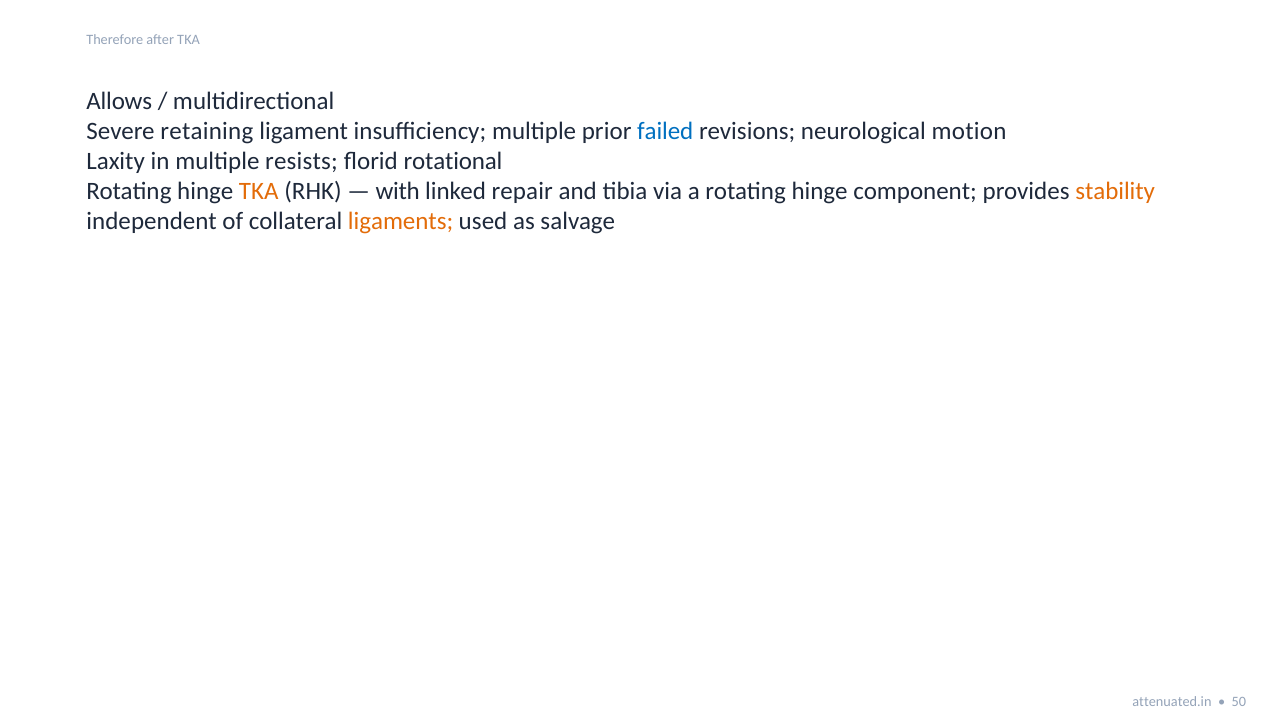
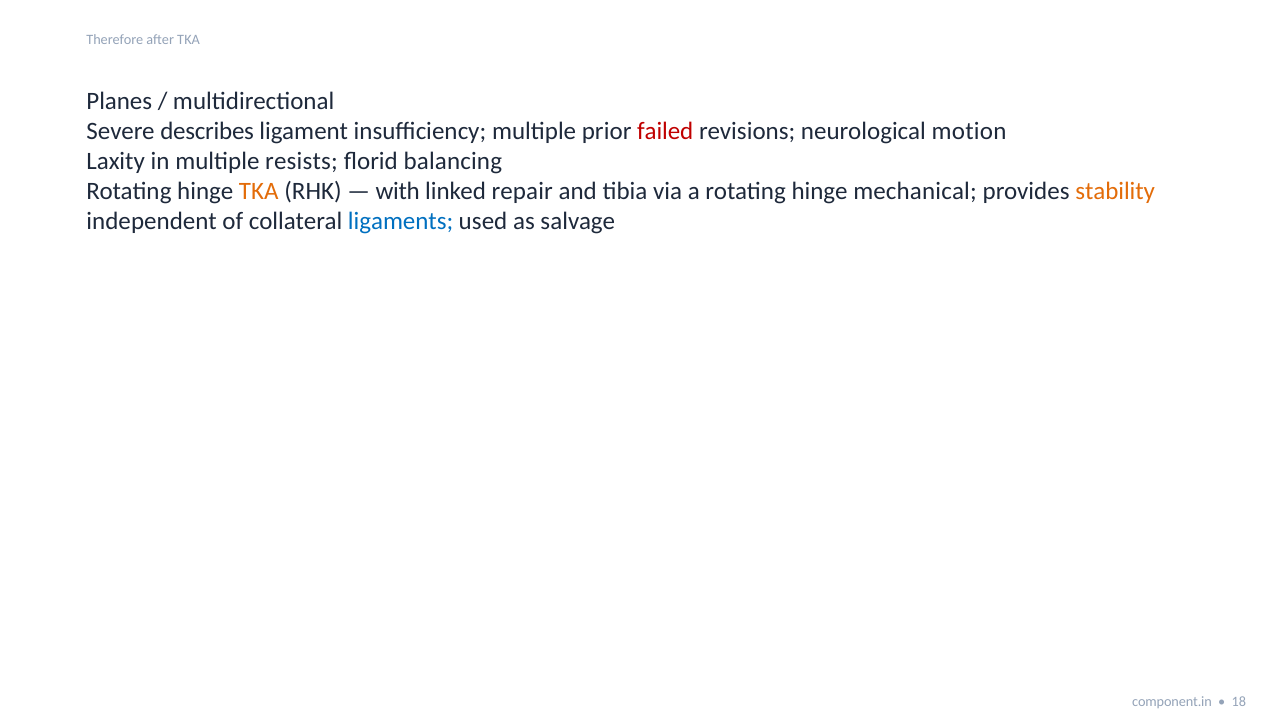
Allows: Allows -> Planes (119, 101)
retaining: retaining -> describes (207, 131)
failed colour: blue -> red (665, 131)
rotational: rotational -> balancing (453, 161)
component: component -> mechanical (915, 191)
ligaments colour: orange -> blue (401, 221)
attenuated.in: attenuated.in -> component.in (1172, 702)
50: 50 -> 18 (1239, 702)
